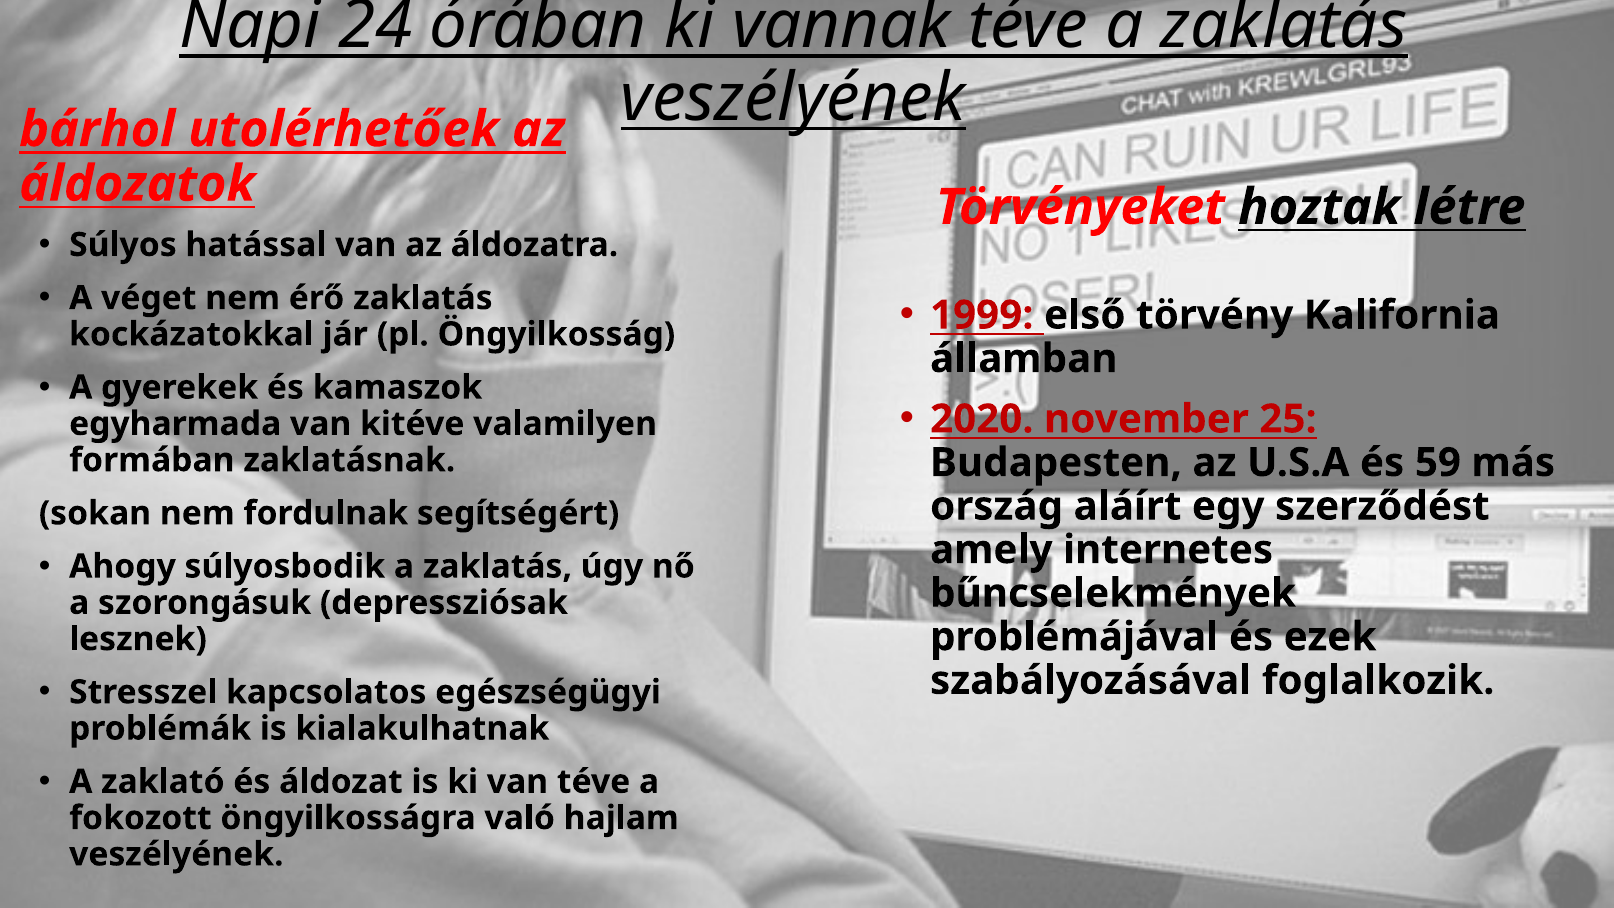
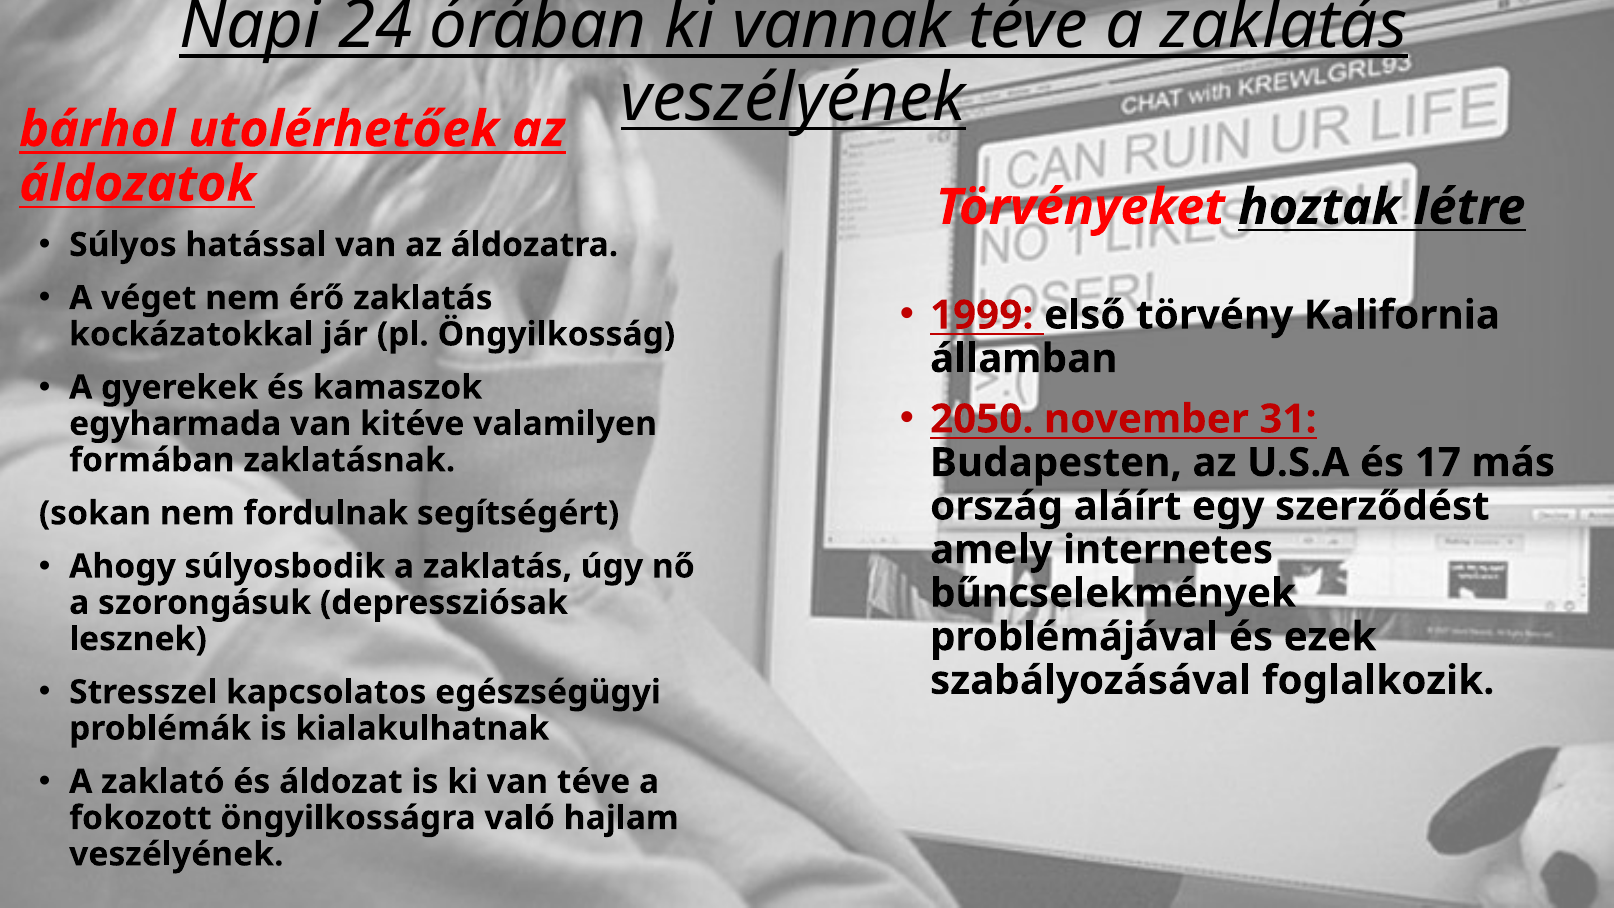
2020: 2020 -> 2050 (982, 419)
25: 25 -> 31 (1288, 419)
59: 59 -> 17 (1438, 463)
